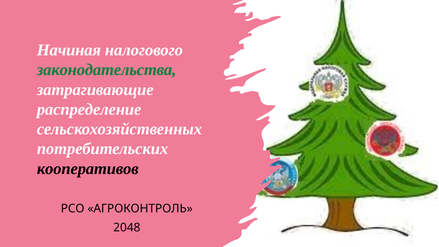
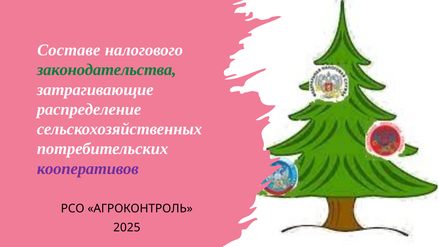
Начиная: Начиная -> Составе (69, 50)
кооперативов colour: black -> purple (88, 169)
2048: 2048 -> 2025 (127, 227)
